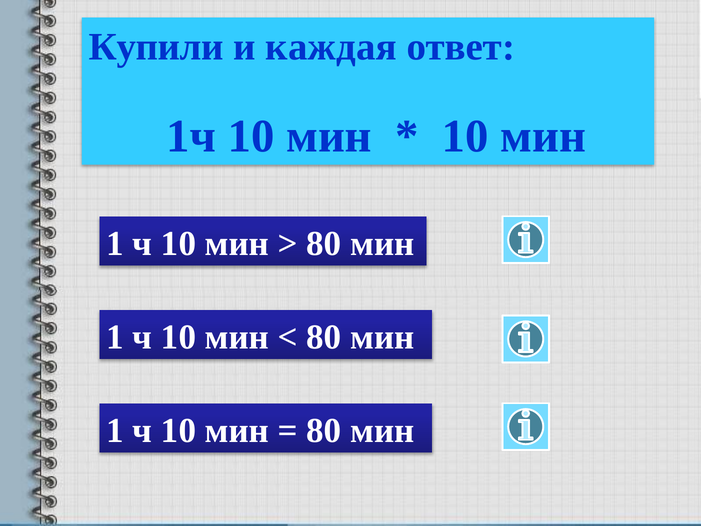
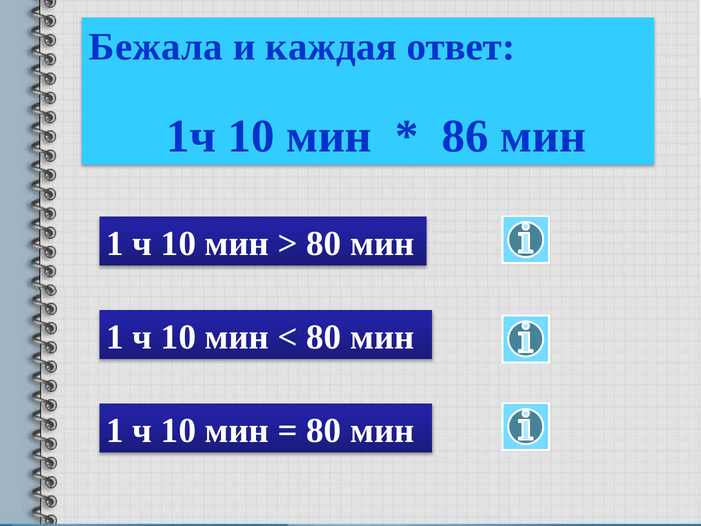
Купили: Купили -> Бежала (156, 47)
10: 10 -> 86 (465, 136)
